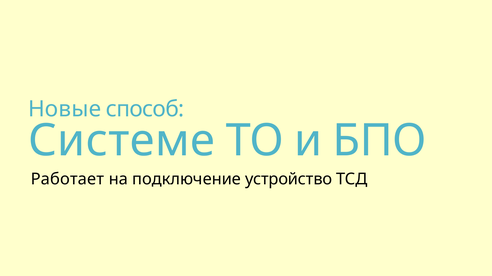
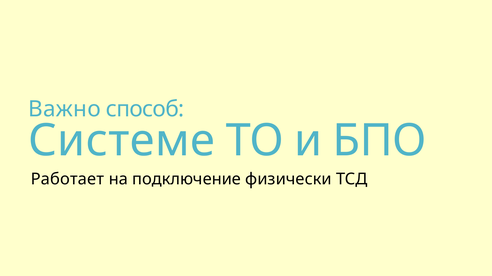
Новые: Новые -> Важно (65, 109)
устройство: устройство -> физически (289, 179)
